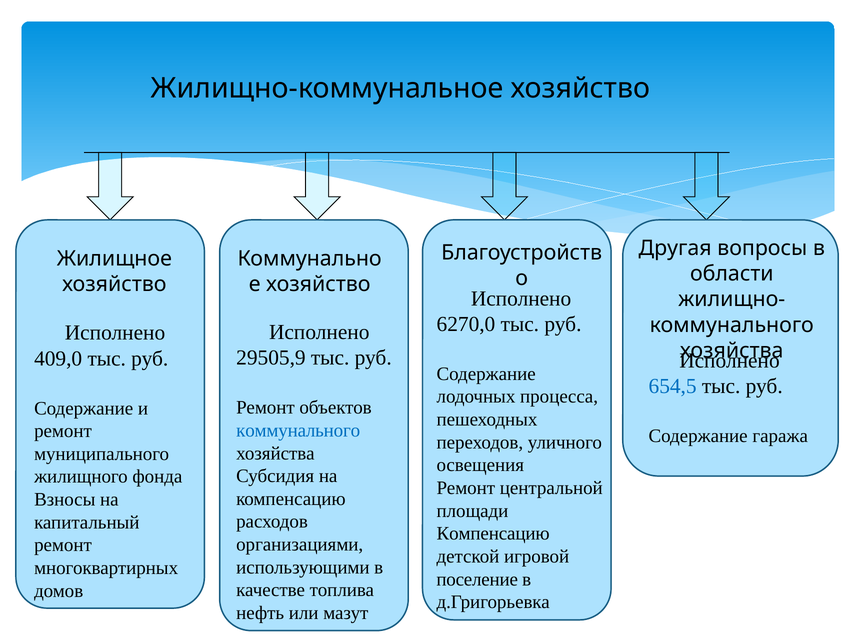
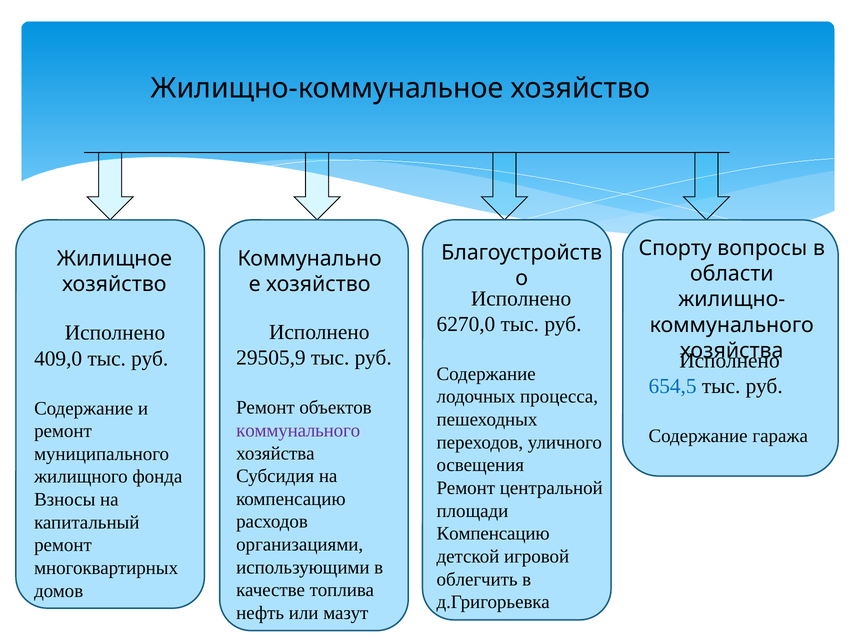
Другая: Другая -> Спорту (675, 248)
коммунального colour: blue -> purple (298, 430)
поселение: поселение -> облегчить (477, 579)
